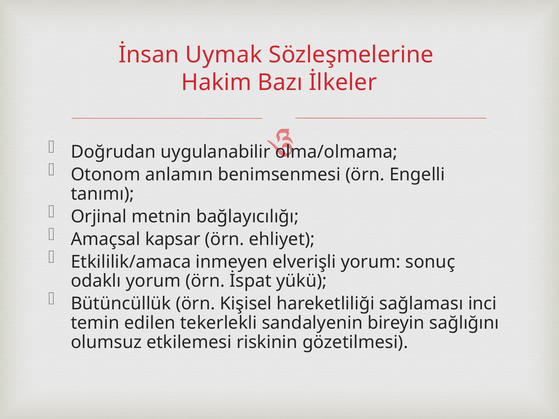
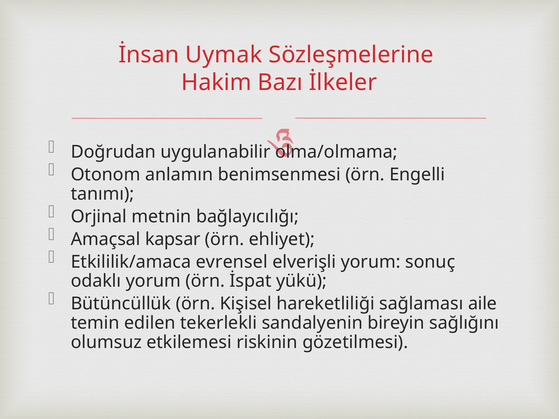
inmeyen: inmeyen -> evrensel (232, 262)
inci: inci -> aile (482, 304)
